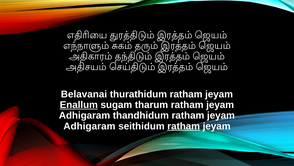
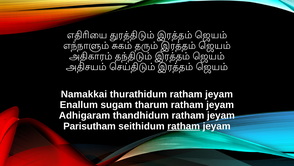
Belavanai: Belavanai -> Namakkai (84, 94)
Enallum underline: present -> none (79, 105)
Adhigaram: Adhigaram -> Parisutham (89, 126)
